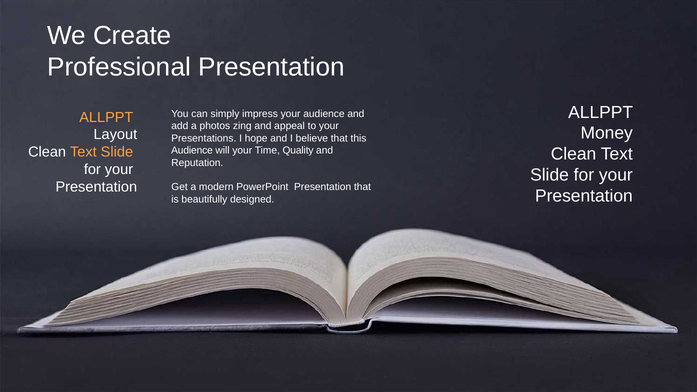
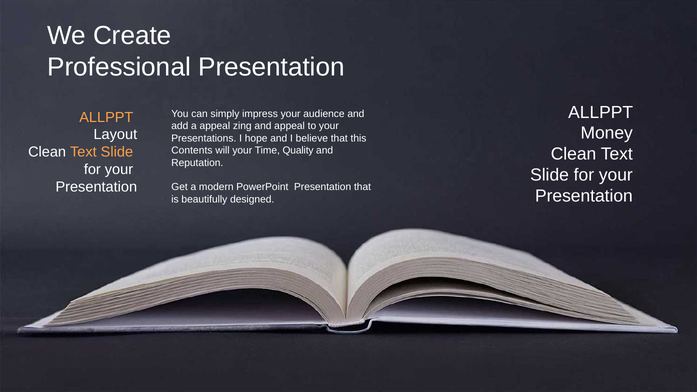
a photos: photos -> appeal (215, 126)
Audience: Audience -> Contents (192, 150)
